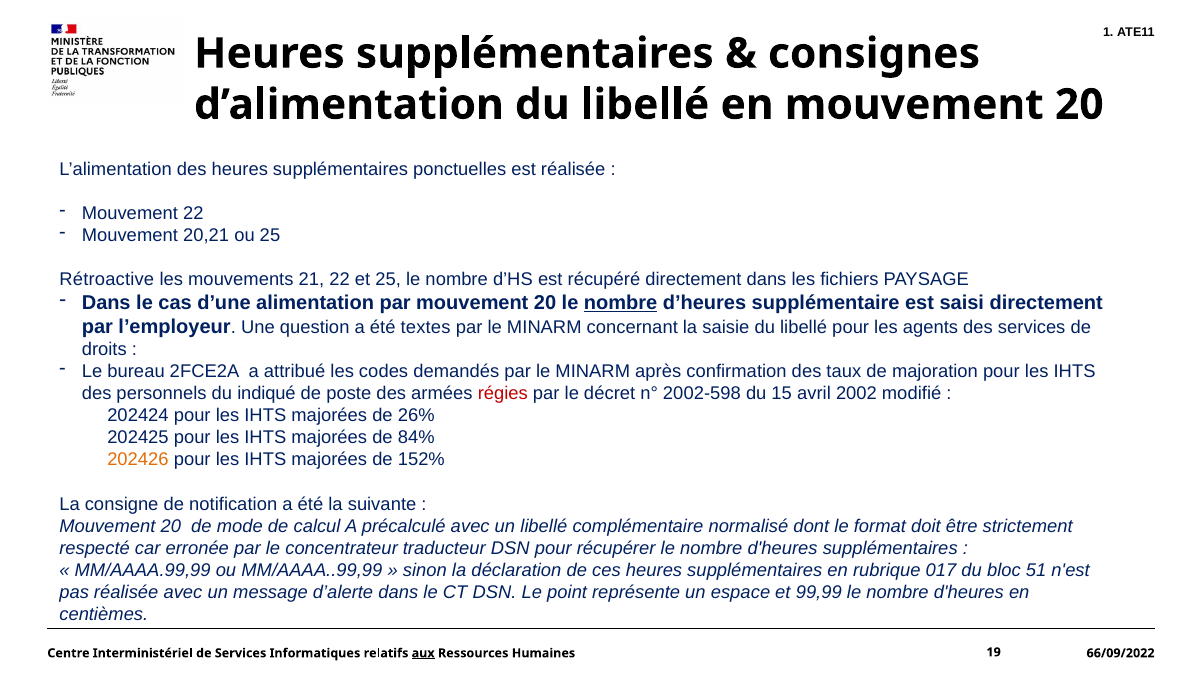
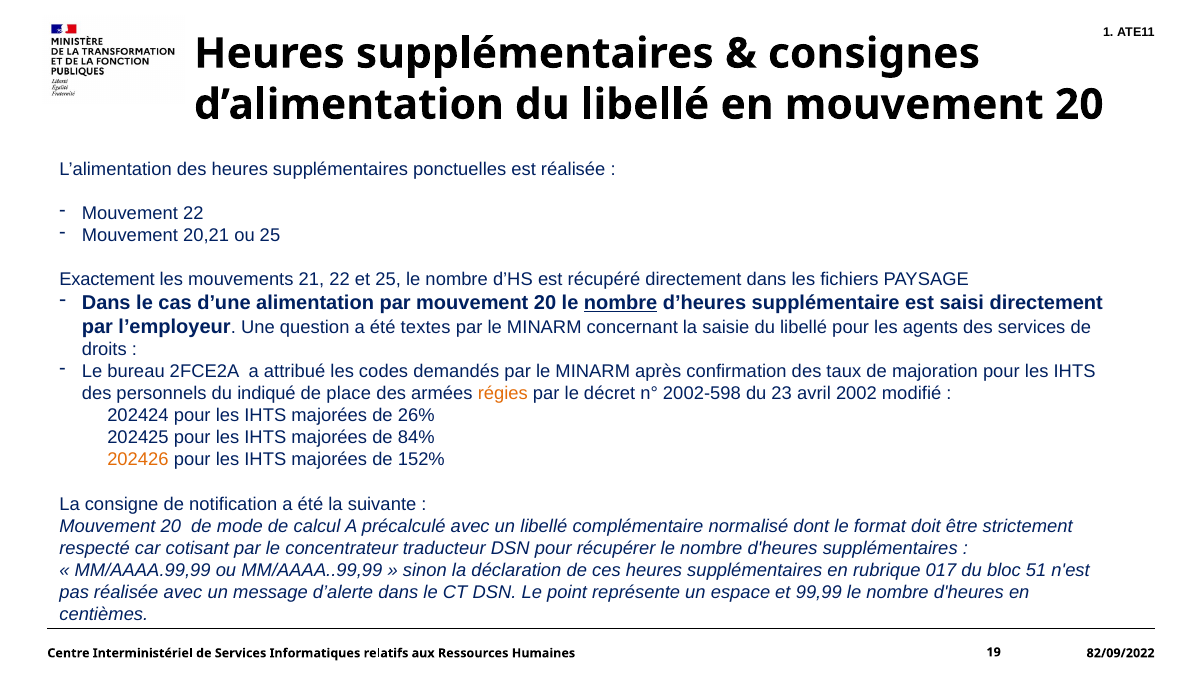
Rétroactive: Rétroactive -> Exactement (107, 280)
poste: poste -> place (349, 394)
régies colour: red -> orange (503, 394)
15: 15 -> 23 (782, 394)
erronée: erronée -> cotisant (197, 548)
aux underline: present -> none (423, 653)
66/09/2022: 66/09/2022 -> 82/09/2022 (1121, 653)
